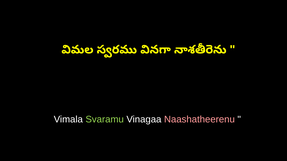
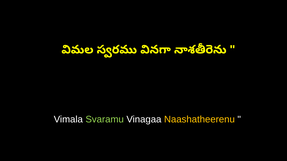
Naashatheerenu colour: pink -> yellow (199, 120)
